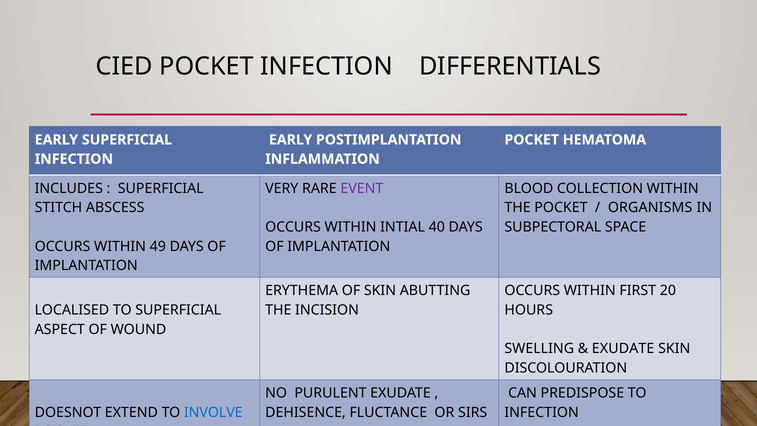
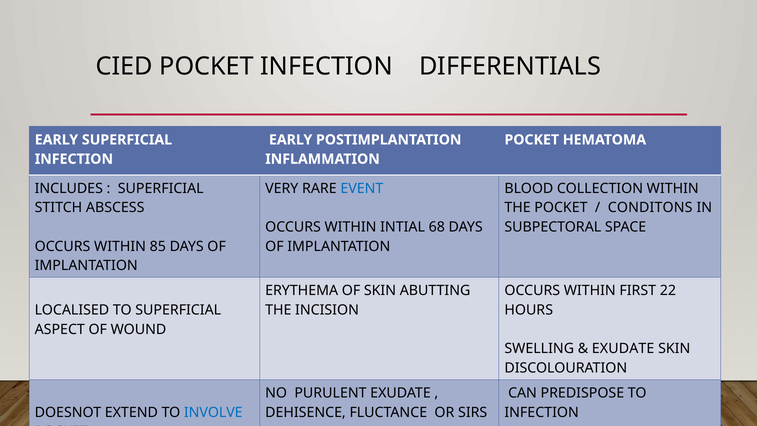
EVENT colour: purple -> blue (362, 188)
ORGANISMS: ORGANISMS -> CONDITONS (650, 208)
40: 40 -> 68 (437, 227)
49: 49 -> 85 (158, 246)
20: 20 -> 22 (668, 291)
